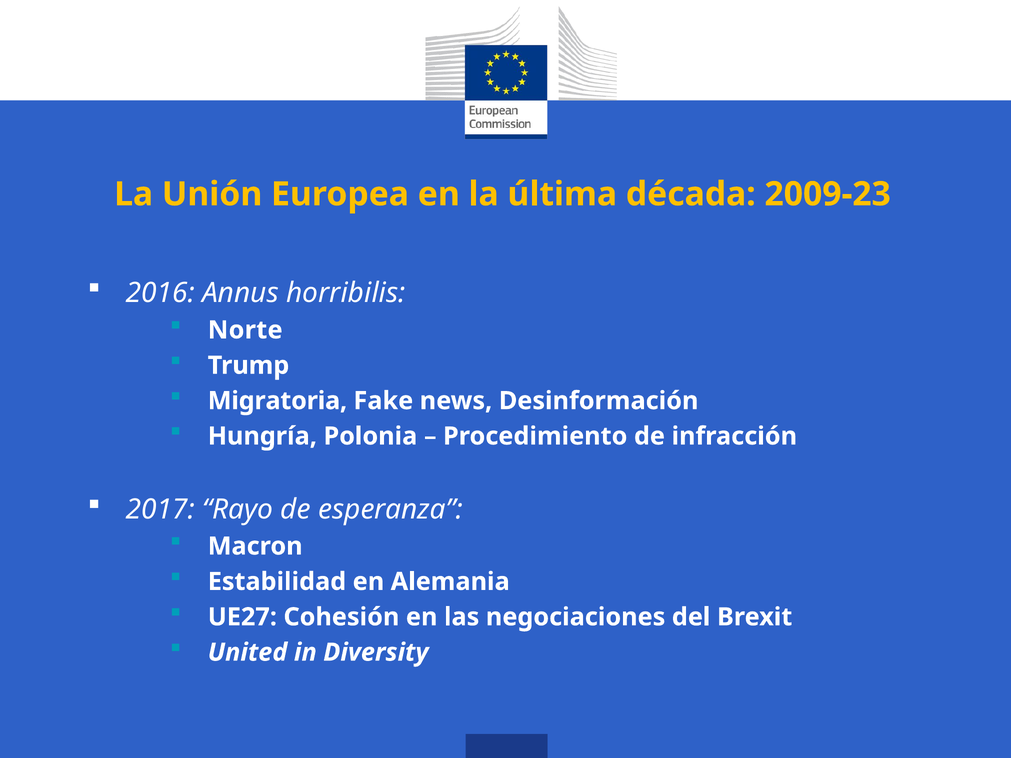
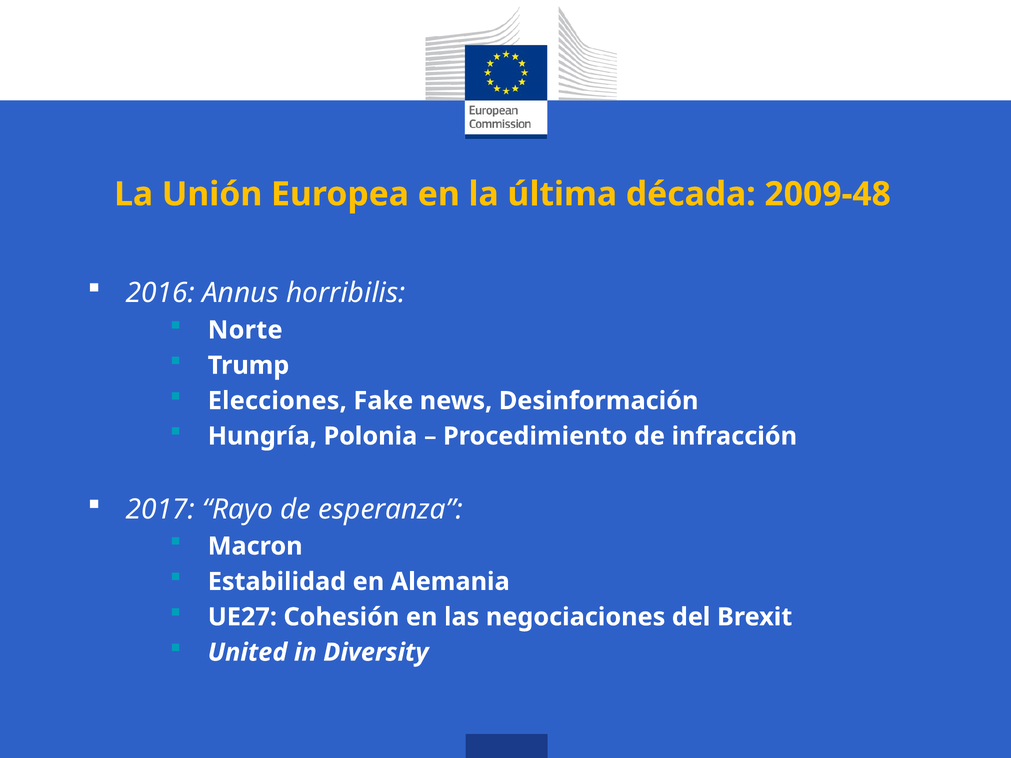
2009-23: 2009-23 -> 2009-48 (828, 194)
Migratoria: Migratoria -> Elecciones (277, 401)
